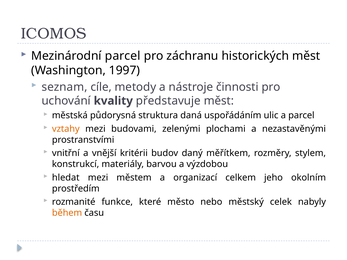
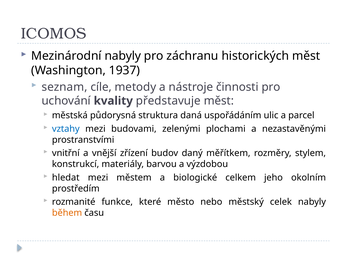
Mezinárodní parcel: parcel -> nabyly (123, 56)
1997: 1997 -> 1937 (125, 71)
vztahy colour: orange -> blue (66, 129)
kritérii: kritérii -> zřízení (134, 153)
organizací: organizací -> biologické (195, 178)
